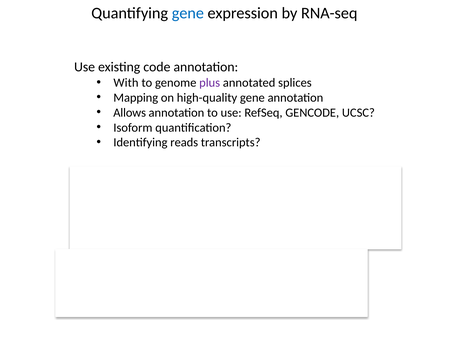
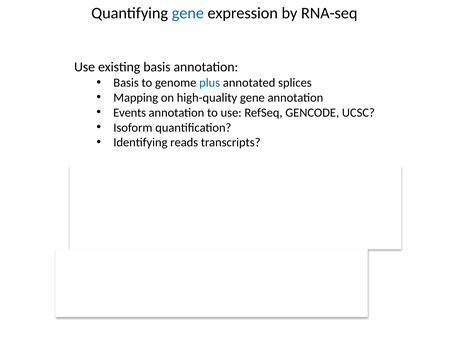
existing code: code -> basis (157, 67)
With: With -> Basis (126, 83)
plus colour: purple -> blue (210, 83)
Allows: Allows -> Events (130, 112)
